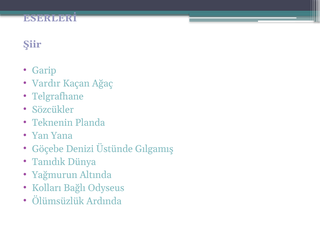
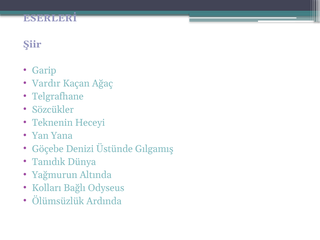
Planda: Planda -> Heceyi (90, 123)
